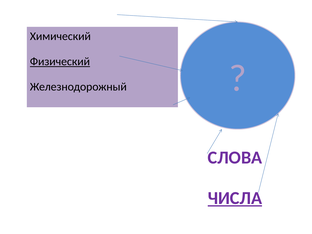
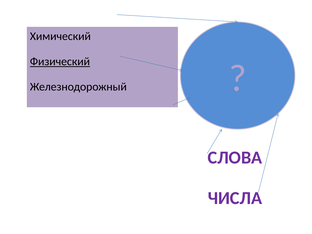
ЧИСЛА underline: present -> none (235, 198)
